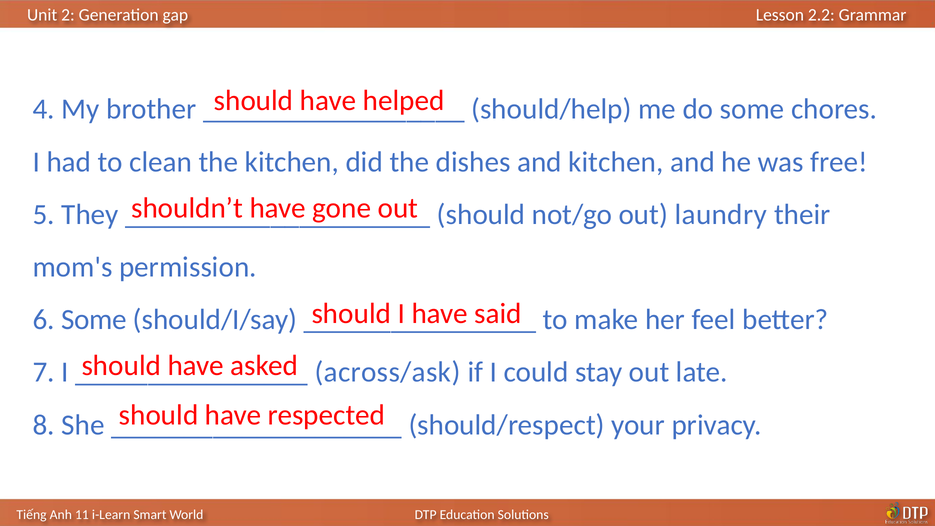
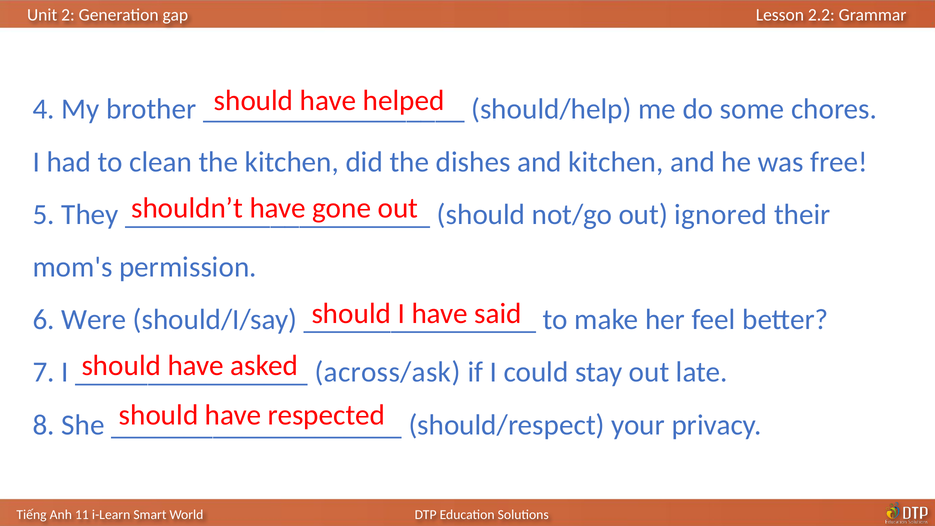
laundry: laundry -> ignored (721, 215)
6 Some: Some -> Were (94, 320)
